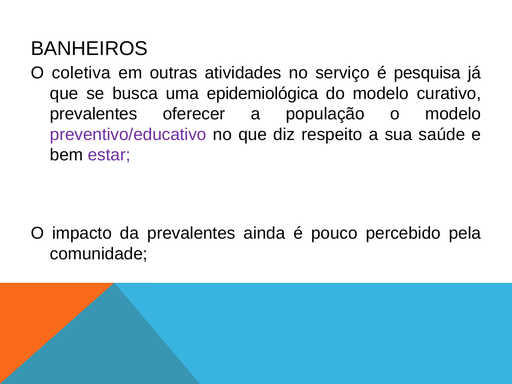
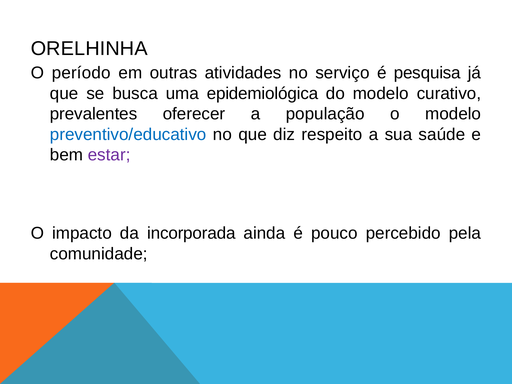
BANHEIROS: BANHEIROS -> ORELHINHA (89, 49)
coletiva: coletiva -> período (81, 73)
preventivo/educativo colour: purple -> blue (128, 134)
da prevalentes: prevalentes -> incorporada (191, 233)
